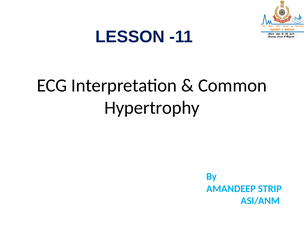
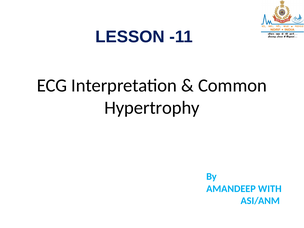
STRIP: STRIP -> WITH (270, 189)
